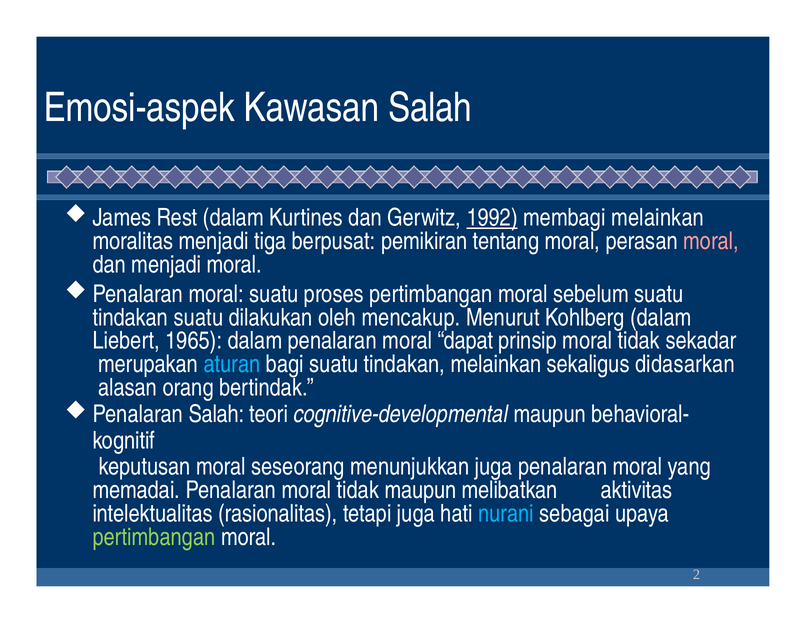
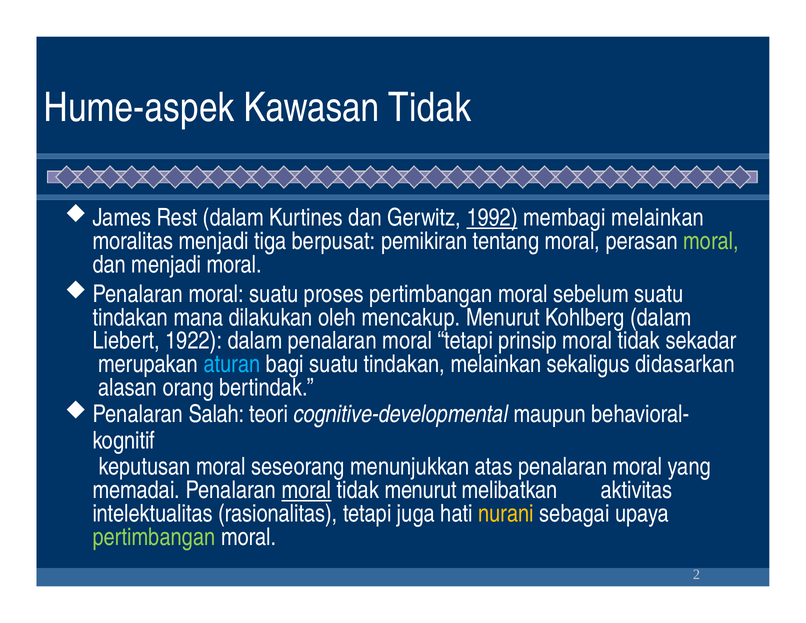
Emosi-aspek: Emosi-aspek -> Hume-aspek (139, 108)
Kawasan Salah: Salah -> Tidak (430, 108)
moral colour: pink -> light green (711, 241)
tindakan suatu: suatu -> mana (199, 317)
1965: 1965 -> 1922 (194, 341)
moral dapat: dapat -> tetapi (465, 341)
menunjukkan juga: juga -> atas (494, 467)
moral underline: none -> present (307, 490)
tidak maupun: maupun -> menurut (421, 490)
nurani colour: light blue -> yellow (506, 514)
